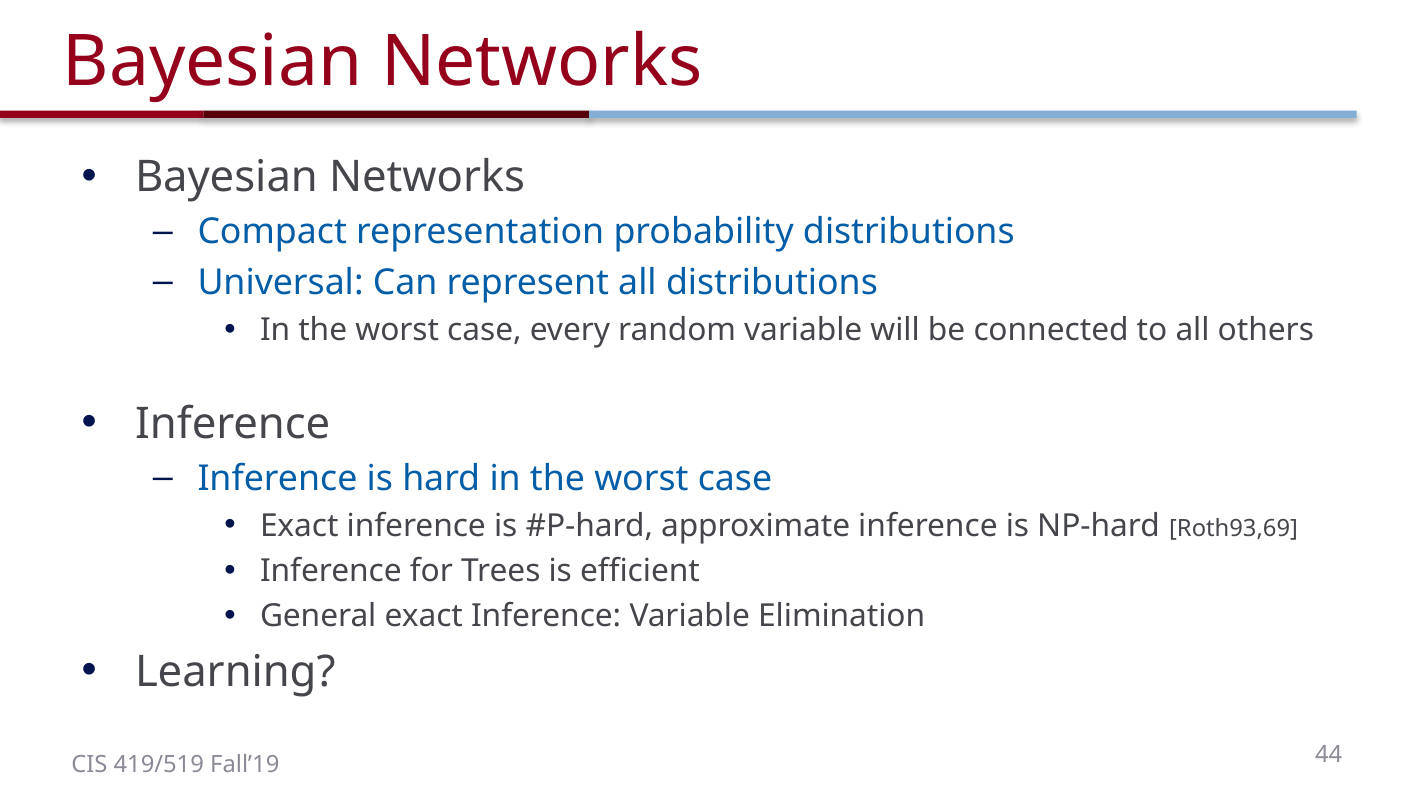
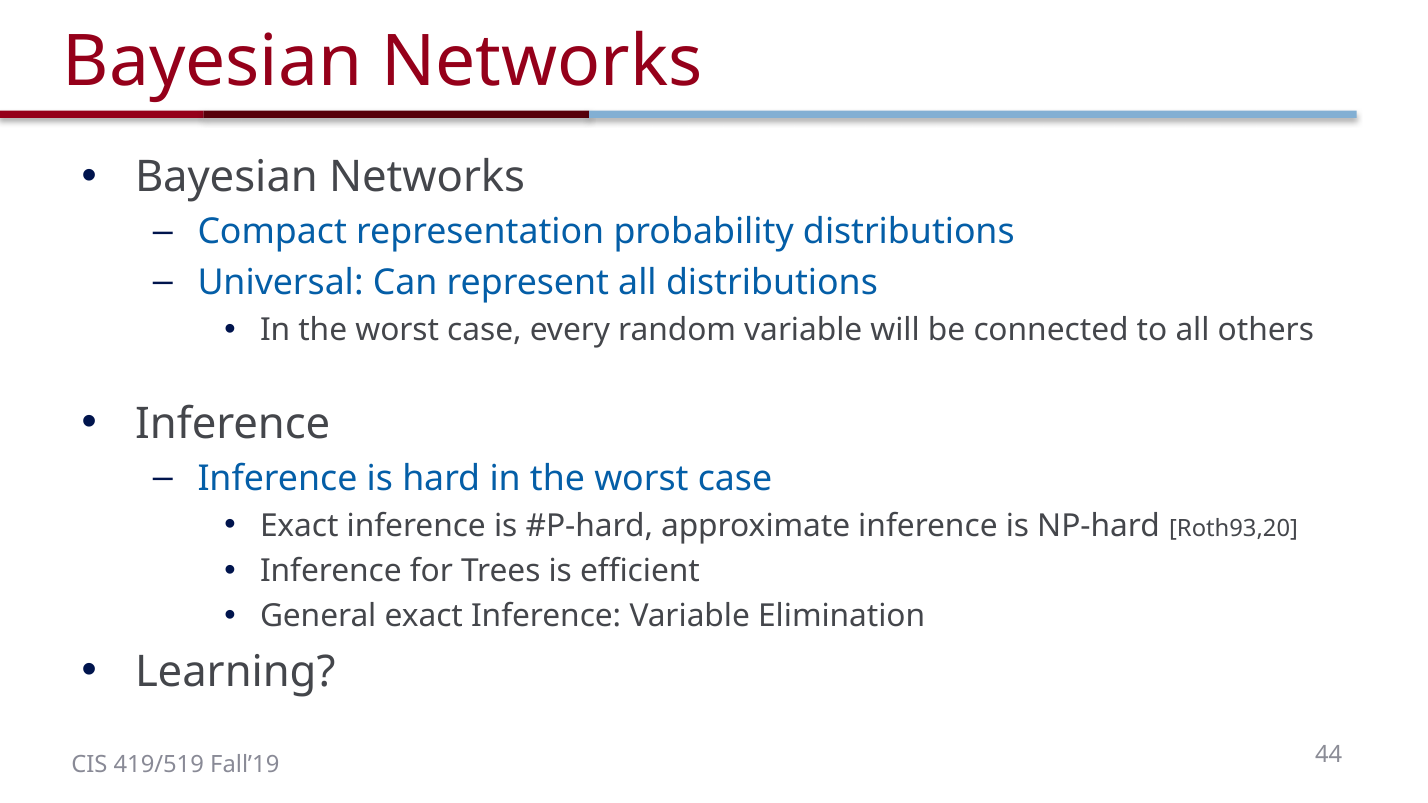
Roth93,69: Roth93,69 -> Roth93,20 (1234, 529)
